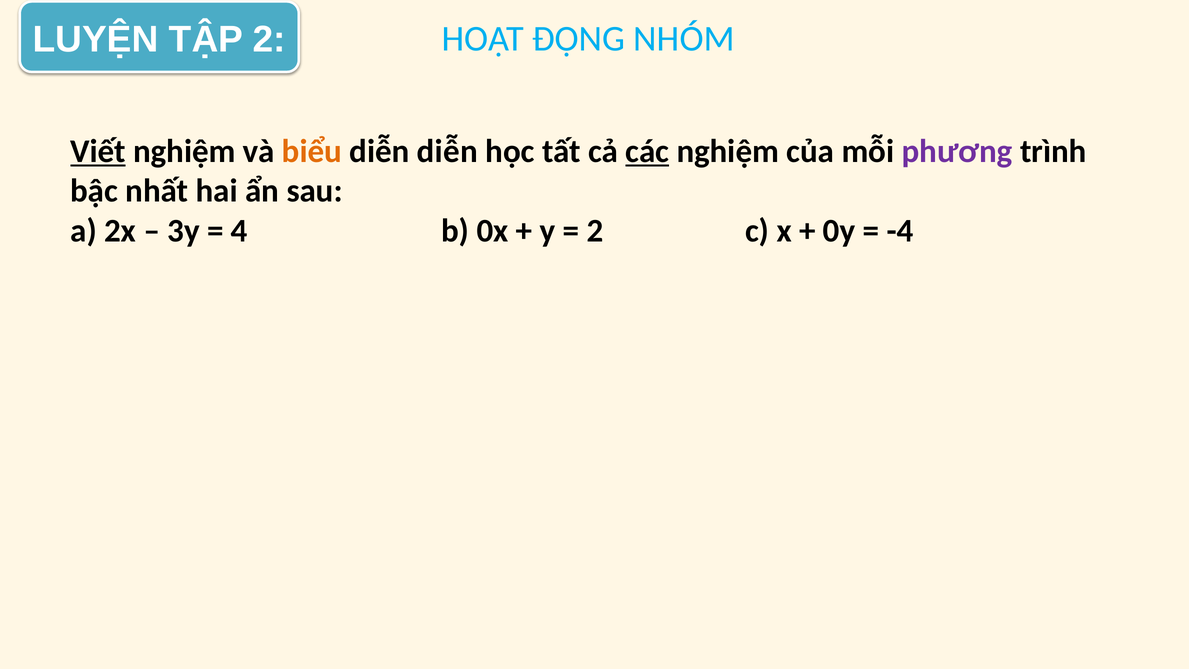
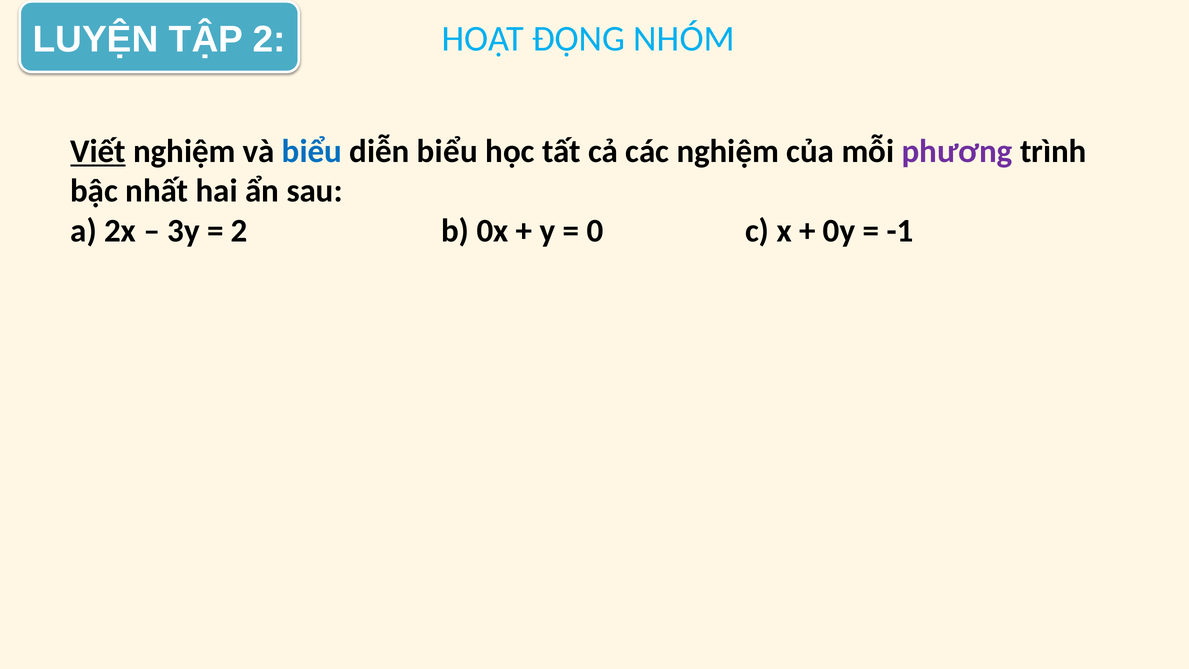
biểu colour: orange -> blue (312, 151)
diễn diễn: diễn -> biểu (447, 151)
các underline: present -> none (647, 151)
4: 4 -> 2 (239, 231)
2: 2 -> 0 (595, 231)
-4: -4 -> -1 (900, 231)
